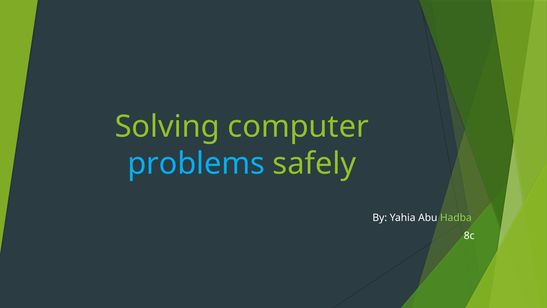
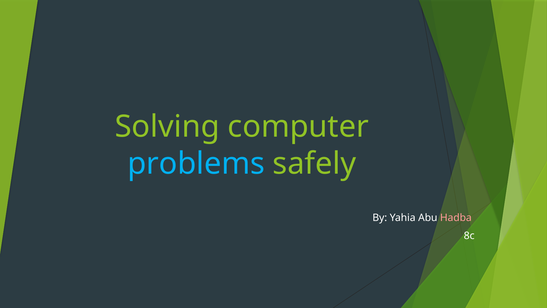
Hadba colour: light green -> pink (456, 217)
